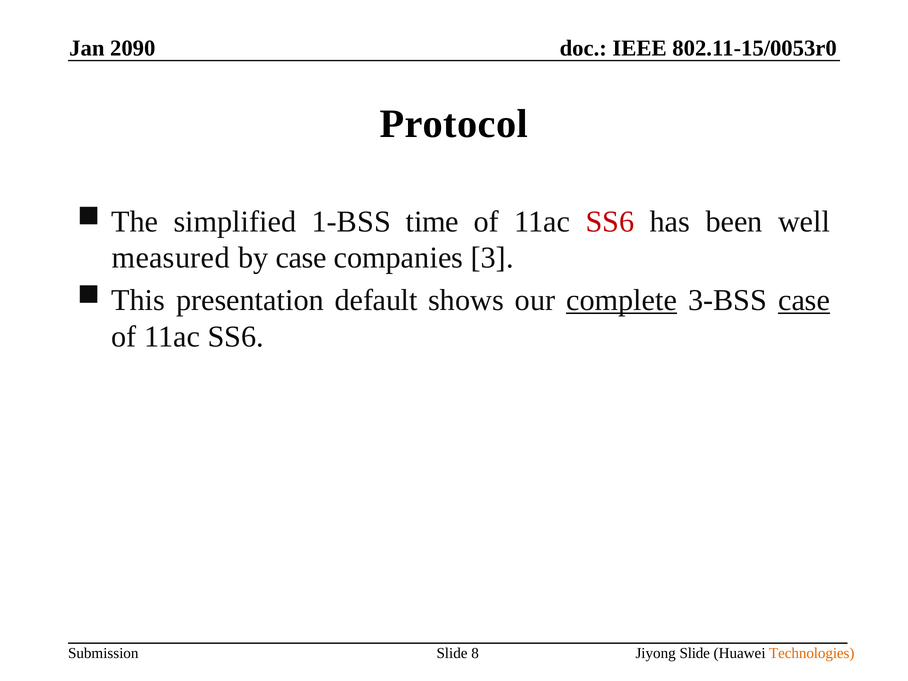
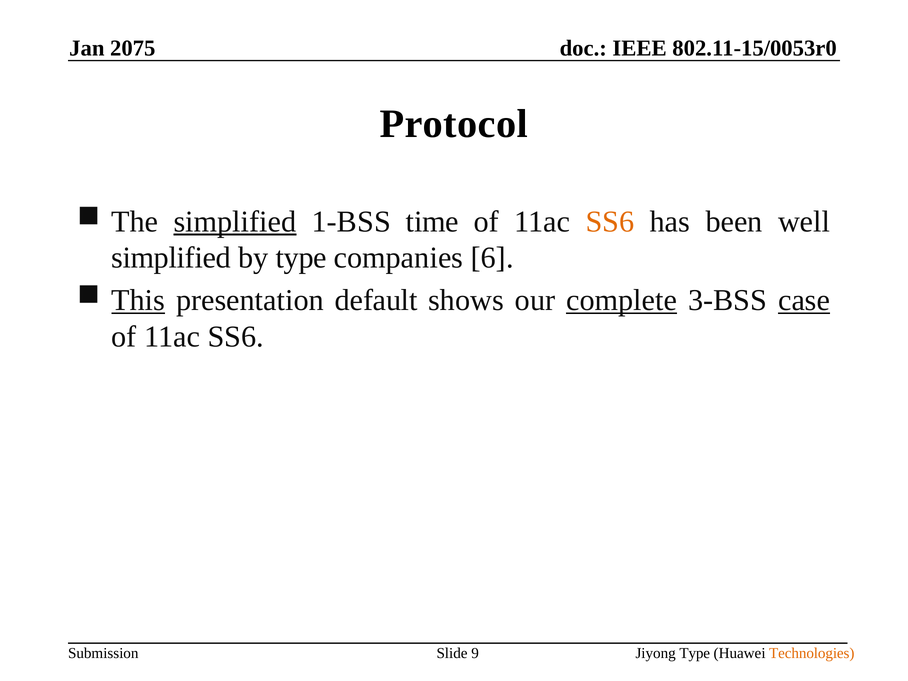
2090: 2090 -> 2075 (133, 48)
simplified underline: none -> present (235, 222)
SS6 colour: red -> orange (610, 222)
measured: measured -> simplified (171, 258)
by case: case -> type (301, 258)
3: 3 -> 6 (492, 258)
This underline: none -> present (138, 300)
8: 8 -> 9 (475, 653)
Jiyong Slide: Slide -> Type (695, 653)
